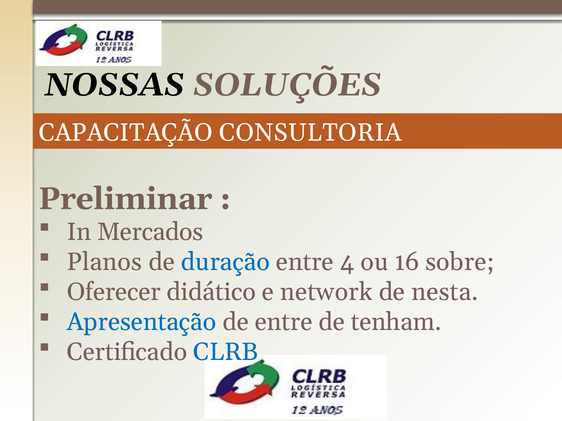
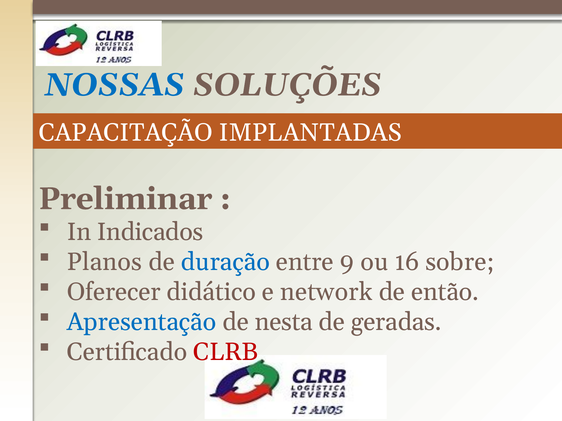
NOSSAS colour: black -> blue (115, 85)
CONSULTORIA: CONSULTORIA -> IMPLANTADAS (310, 133)
Mercados: Mercados -> Indicados (150, 232)
4: 4 -> 9 (347, 262)
nesta: nesta -> então (445, 292)
de entre: entre -> nesta (284, 322)
tenham: tenham -> geradas (396, 322)
CLRB colour: blue -> red (226, 352)
